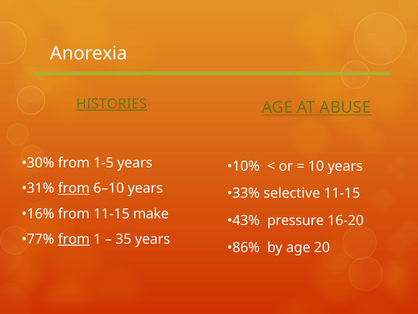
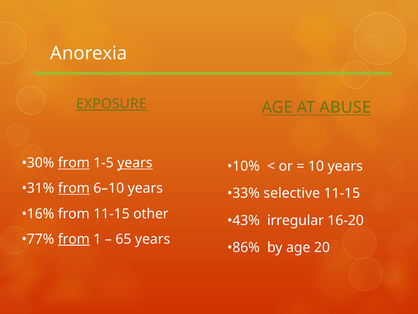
HISTORIES: HISTORIES -> EXPOSURE (111, 104)
from underline: none -> present (74, 163)
years underline: none -> present (135, 163)
make: make -> other (151, 213)
pressure: pressure -> irregular (295, 220)
35: 35 -> 65 (123, 239)
